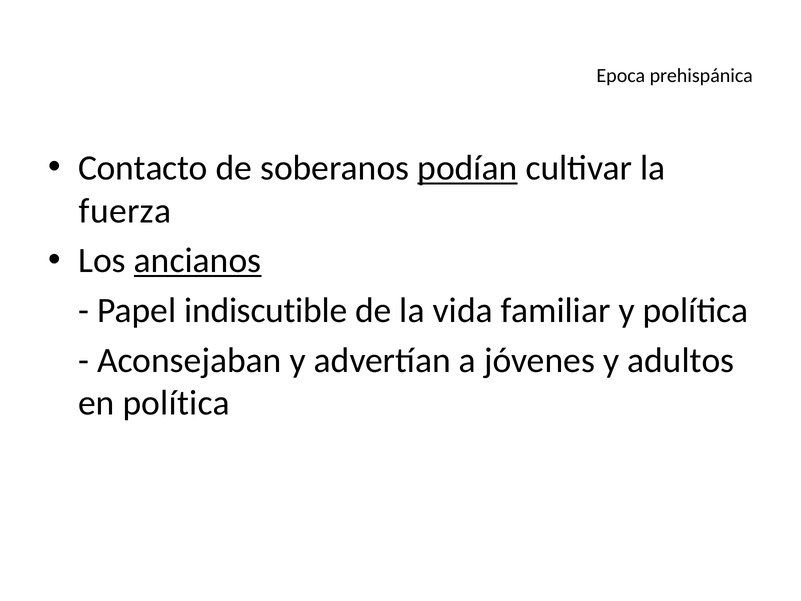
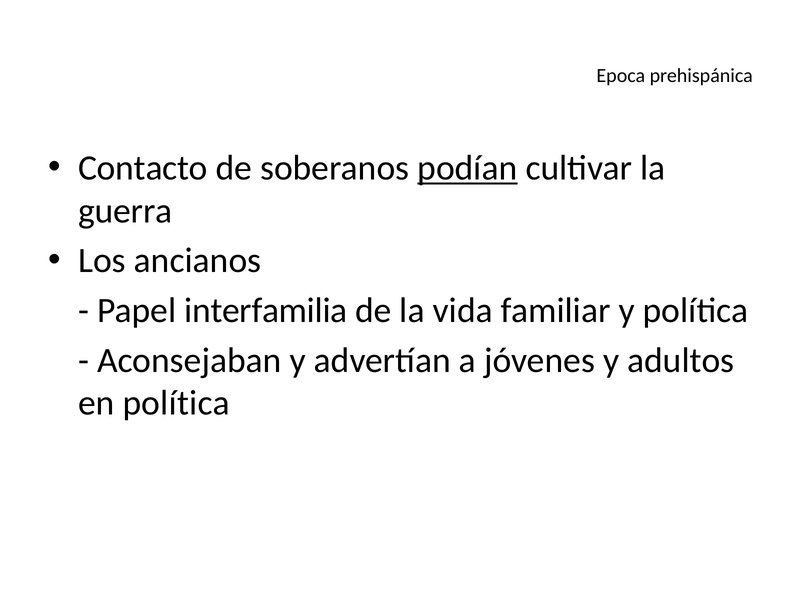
fuerza: fuerza -> guerra (125, 211)
ancianos underline: present -> none (197, 261)
indiscutible: indiscutible -> interfamilia (266, 310)
